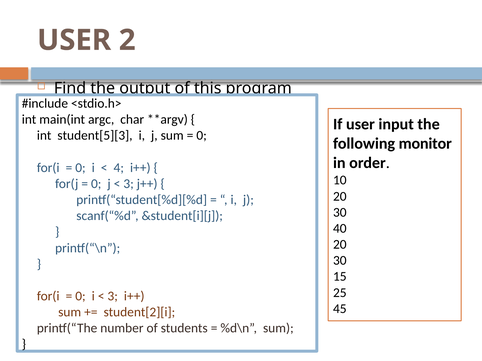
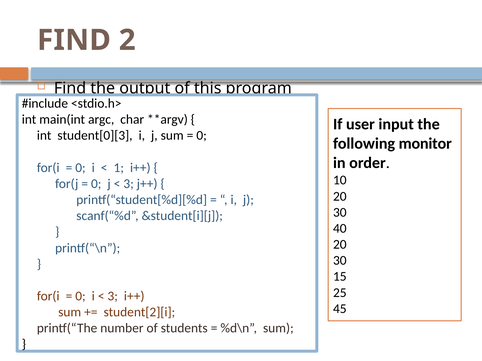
USER: USER -> FIND (74, 40)
student[5][3: student[5][3 -> student[0][3 (95, 136)
4: 4 -> 1 (119, 168)
